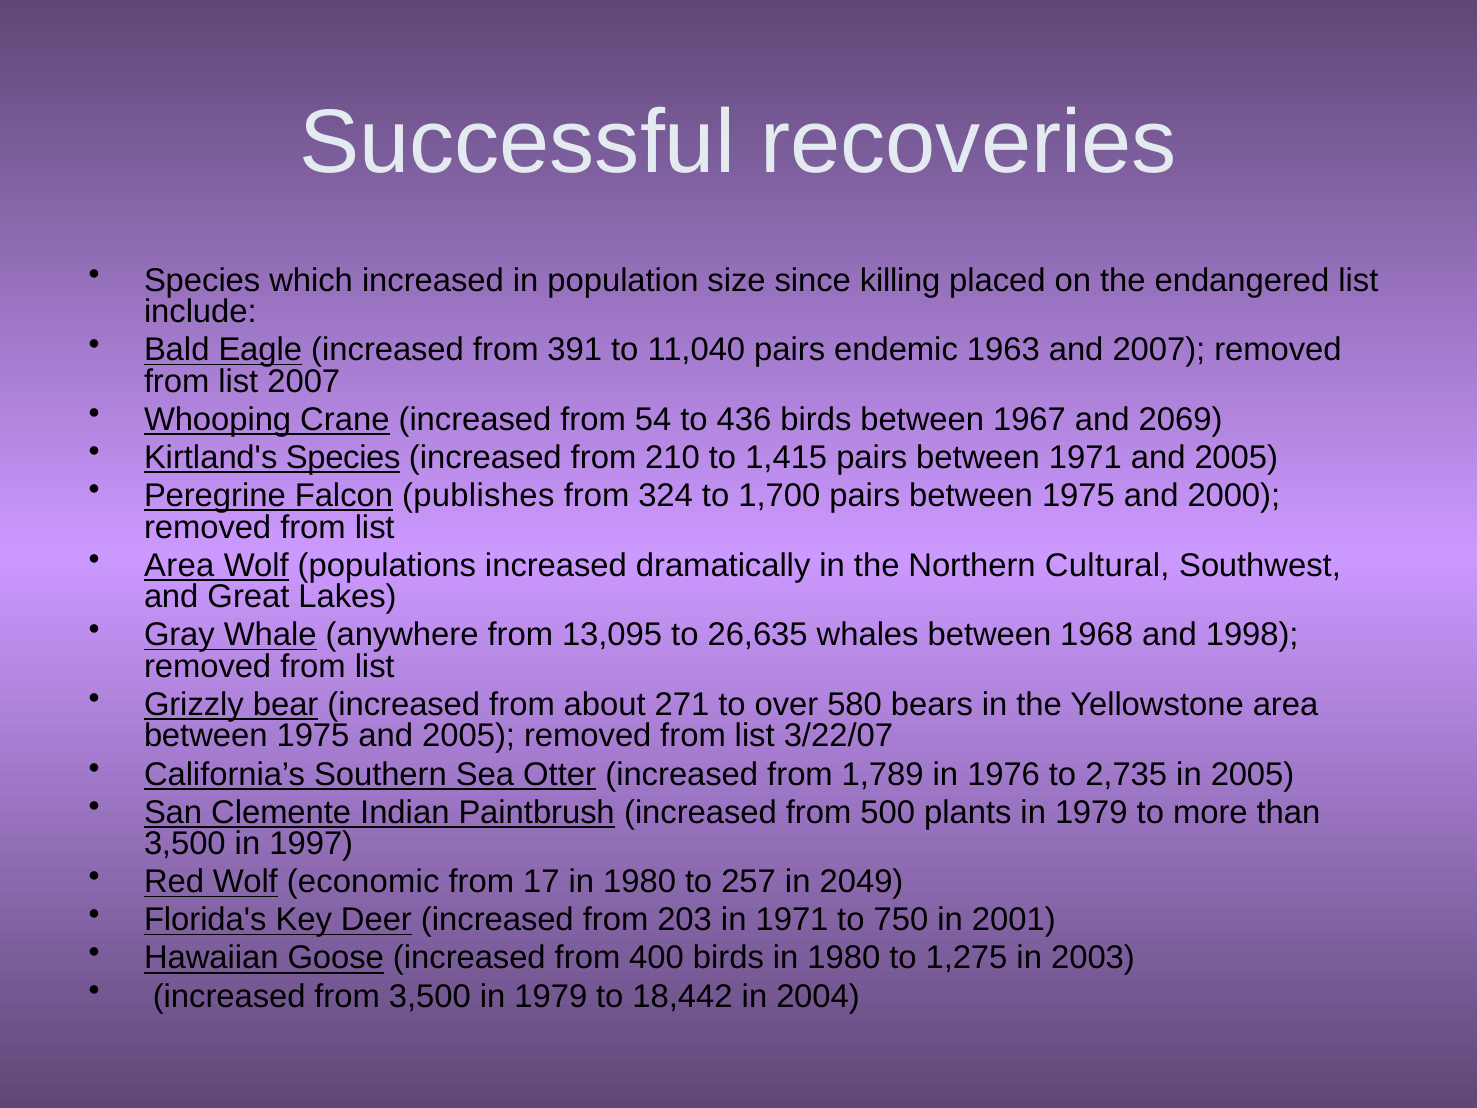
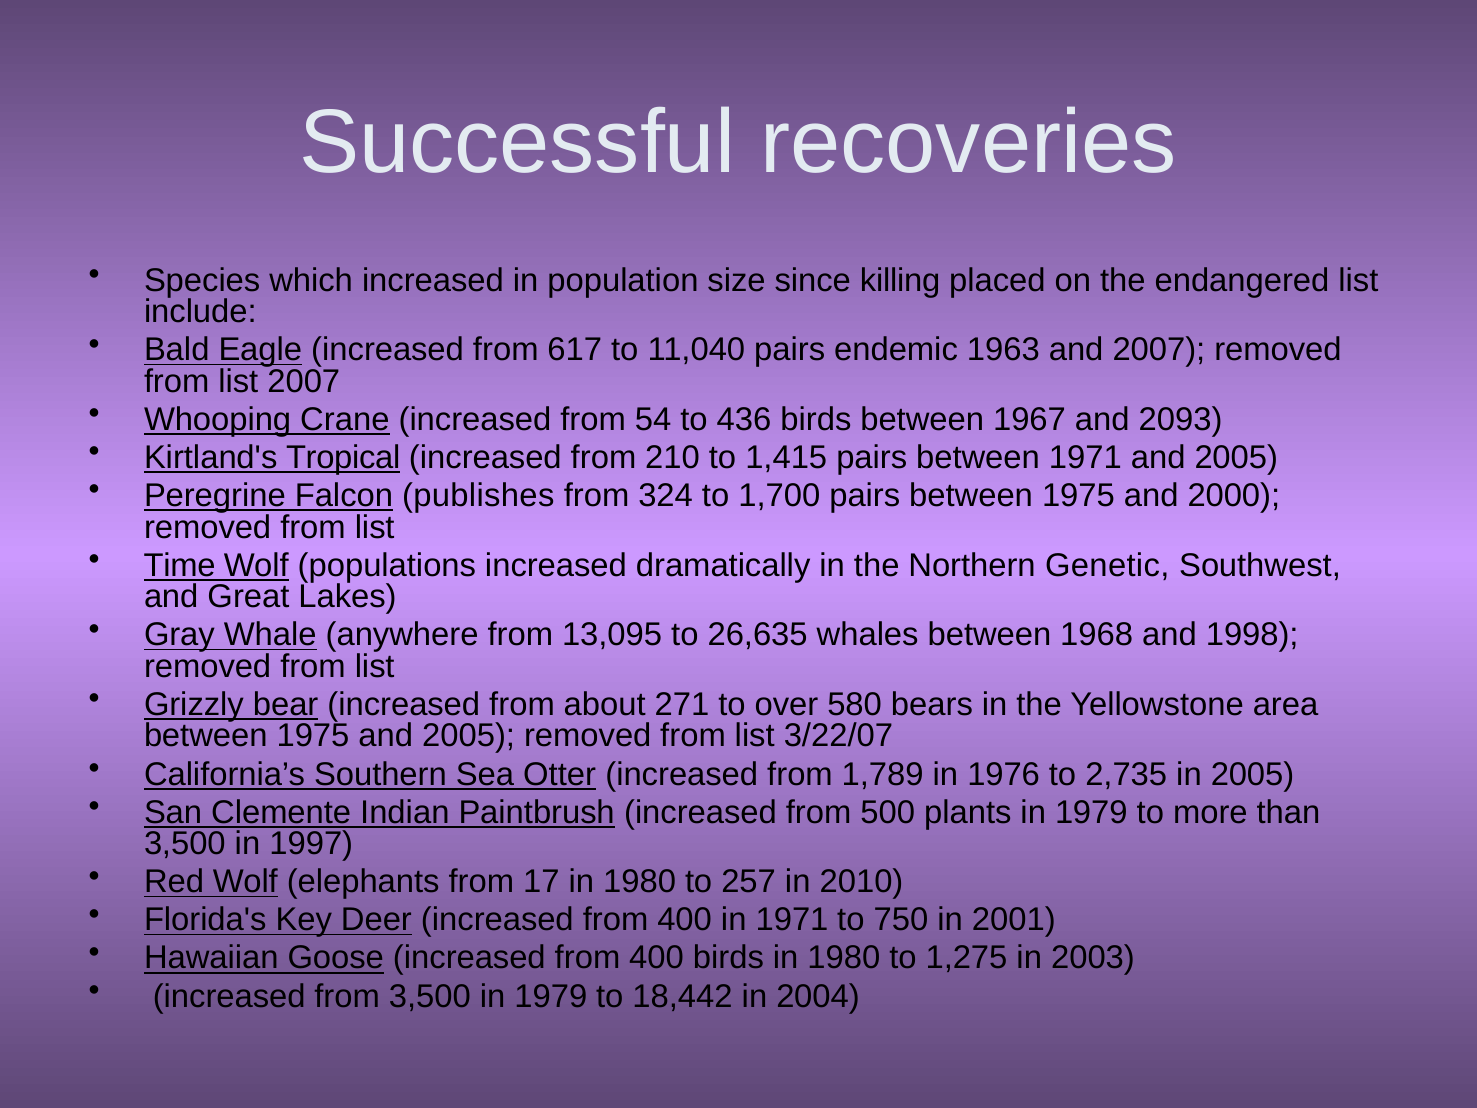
391: 391 -> 617 (575, 350)
2069: 2069 -> 2093 (1181, 419)
Kirtland's Species: Species -> Tropical (343, 458)
Area: Area -> Time (180, 565)
Cultural: Cultural -> Genetic (1107, 565)
economic: economic -> elephants (363, 882)
2049: 2049 -> 2010 (861, 882)
Deer increased from 203: 203 -> 400 (685, 920)
